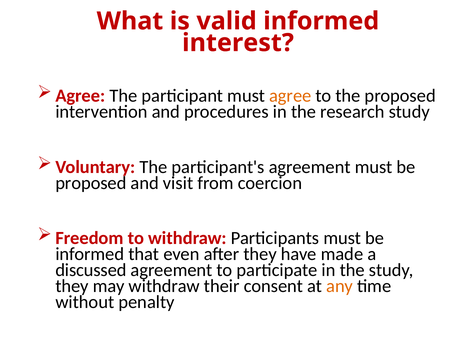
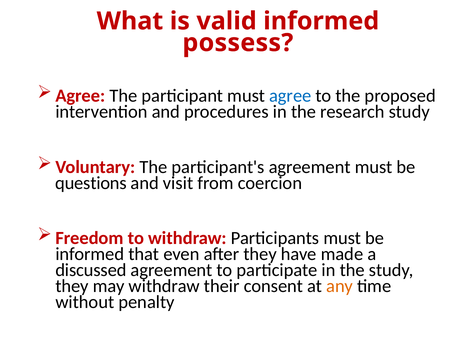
interest: interest -> possess (238, 43)
agree colour: orange -> blue (290, 96)
proposed: proposed -> questions (91, 183)
